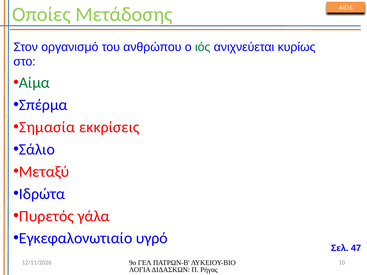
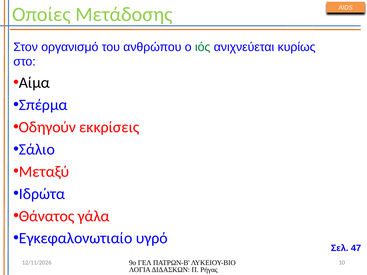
Αίμα colour: green -> black (34, 83)
Σημασία: Σημασία -> Οδηγούν (47, 127)
Πυρετός: Πυρετός -> Θάνατος (47, 216)
